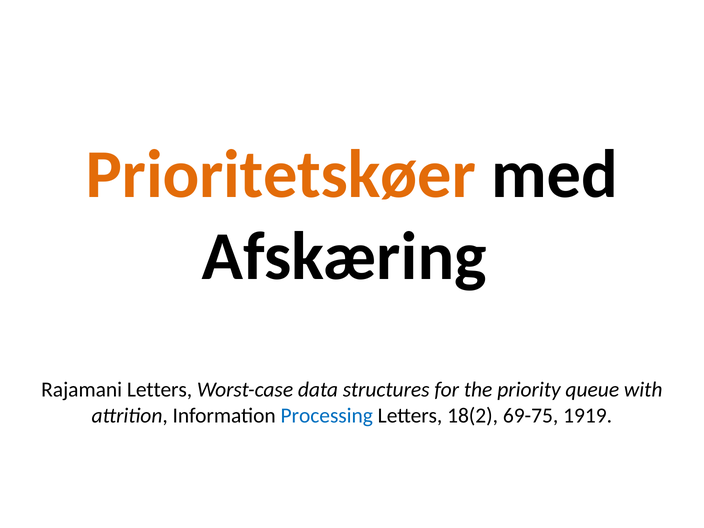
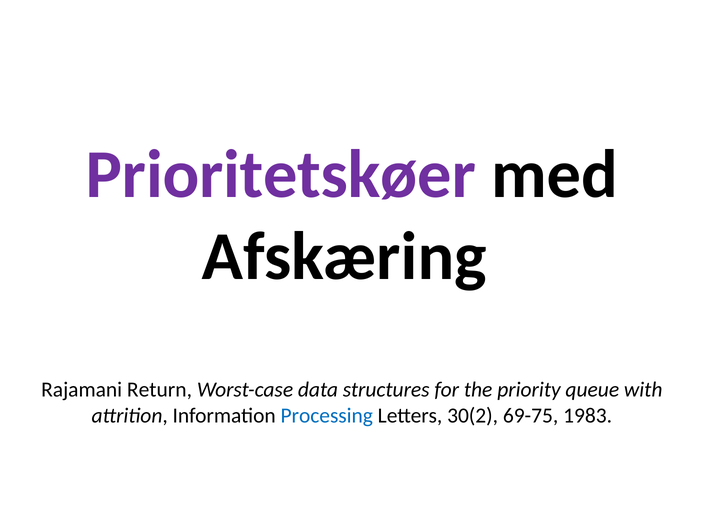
Prioritetskøer colour: orange -> purple (281, 175)
Rajamani Letters: Letters -> Return (159, 390)
18(2: 18(2 -> 30(2 (473, 415)
1919: 1919 -> 1983 (588, 415)
